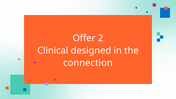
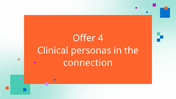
2: 2 -> 4 (101, 38)
designed: designed -> personas (91, 51)
